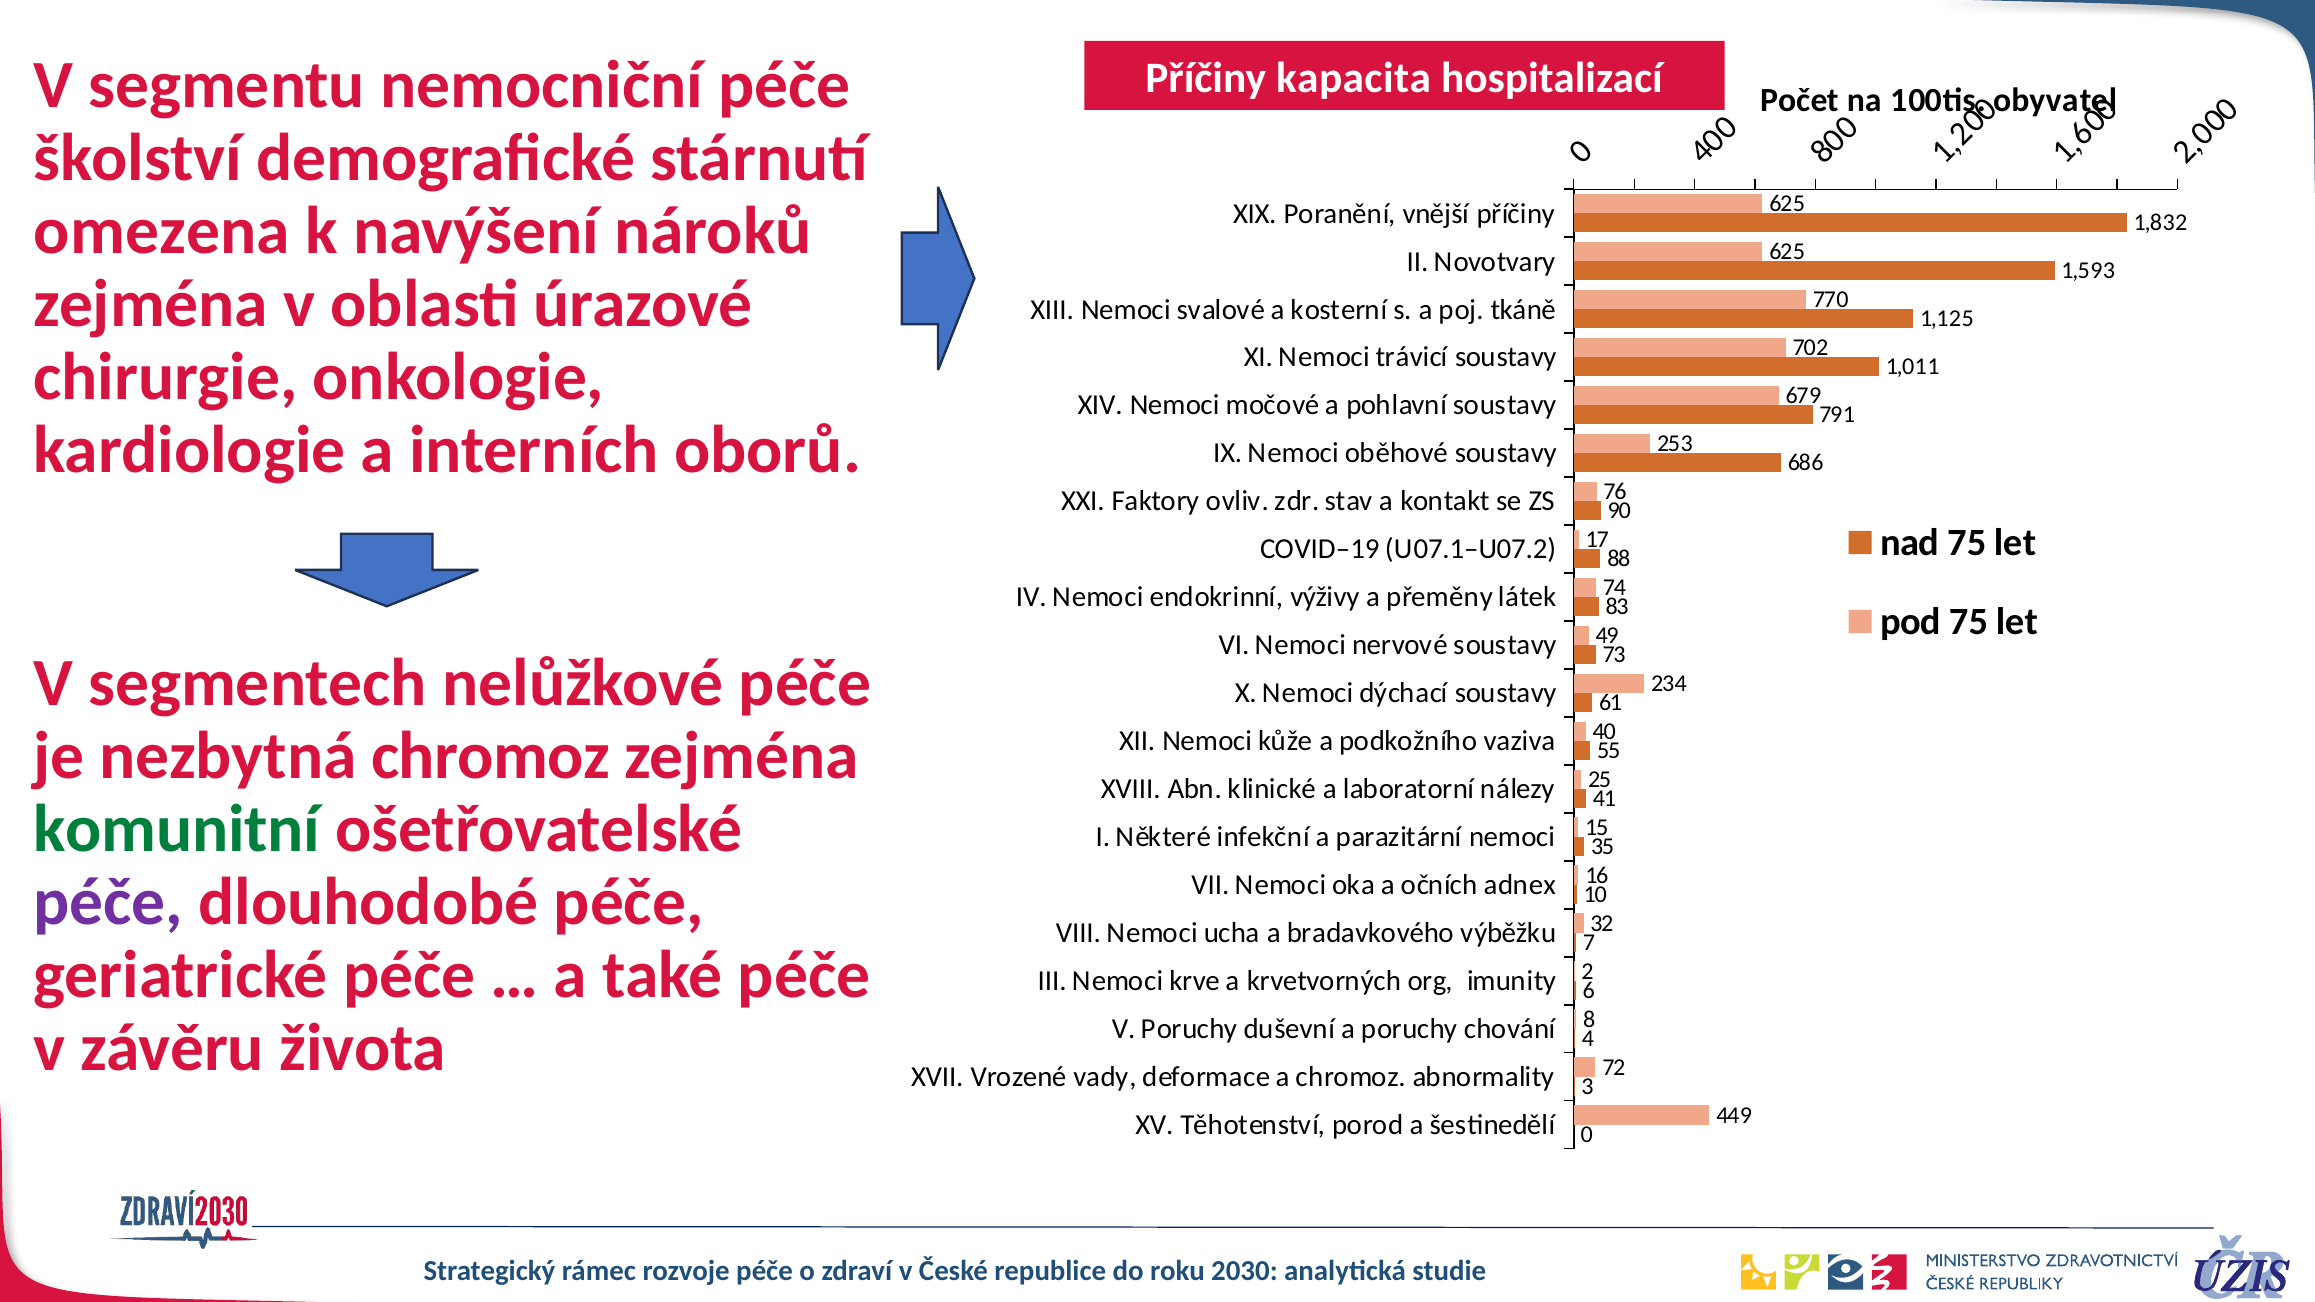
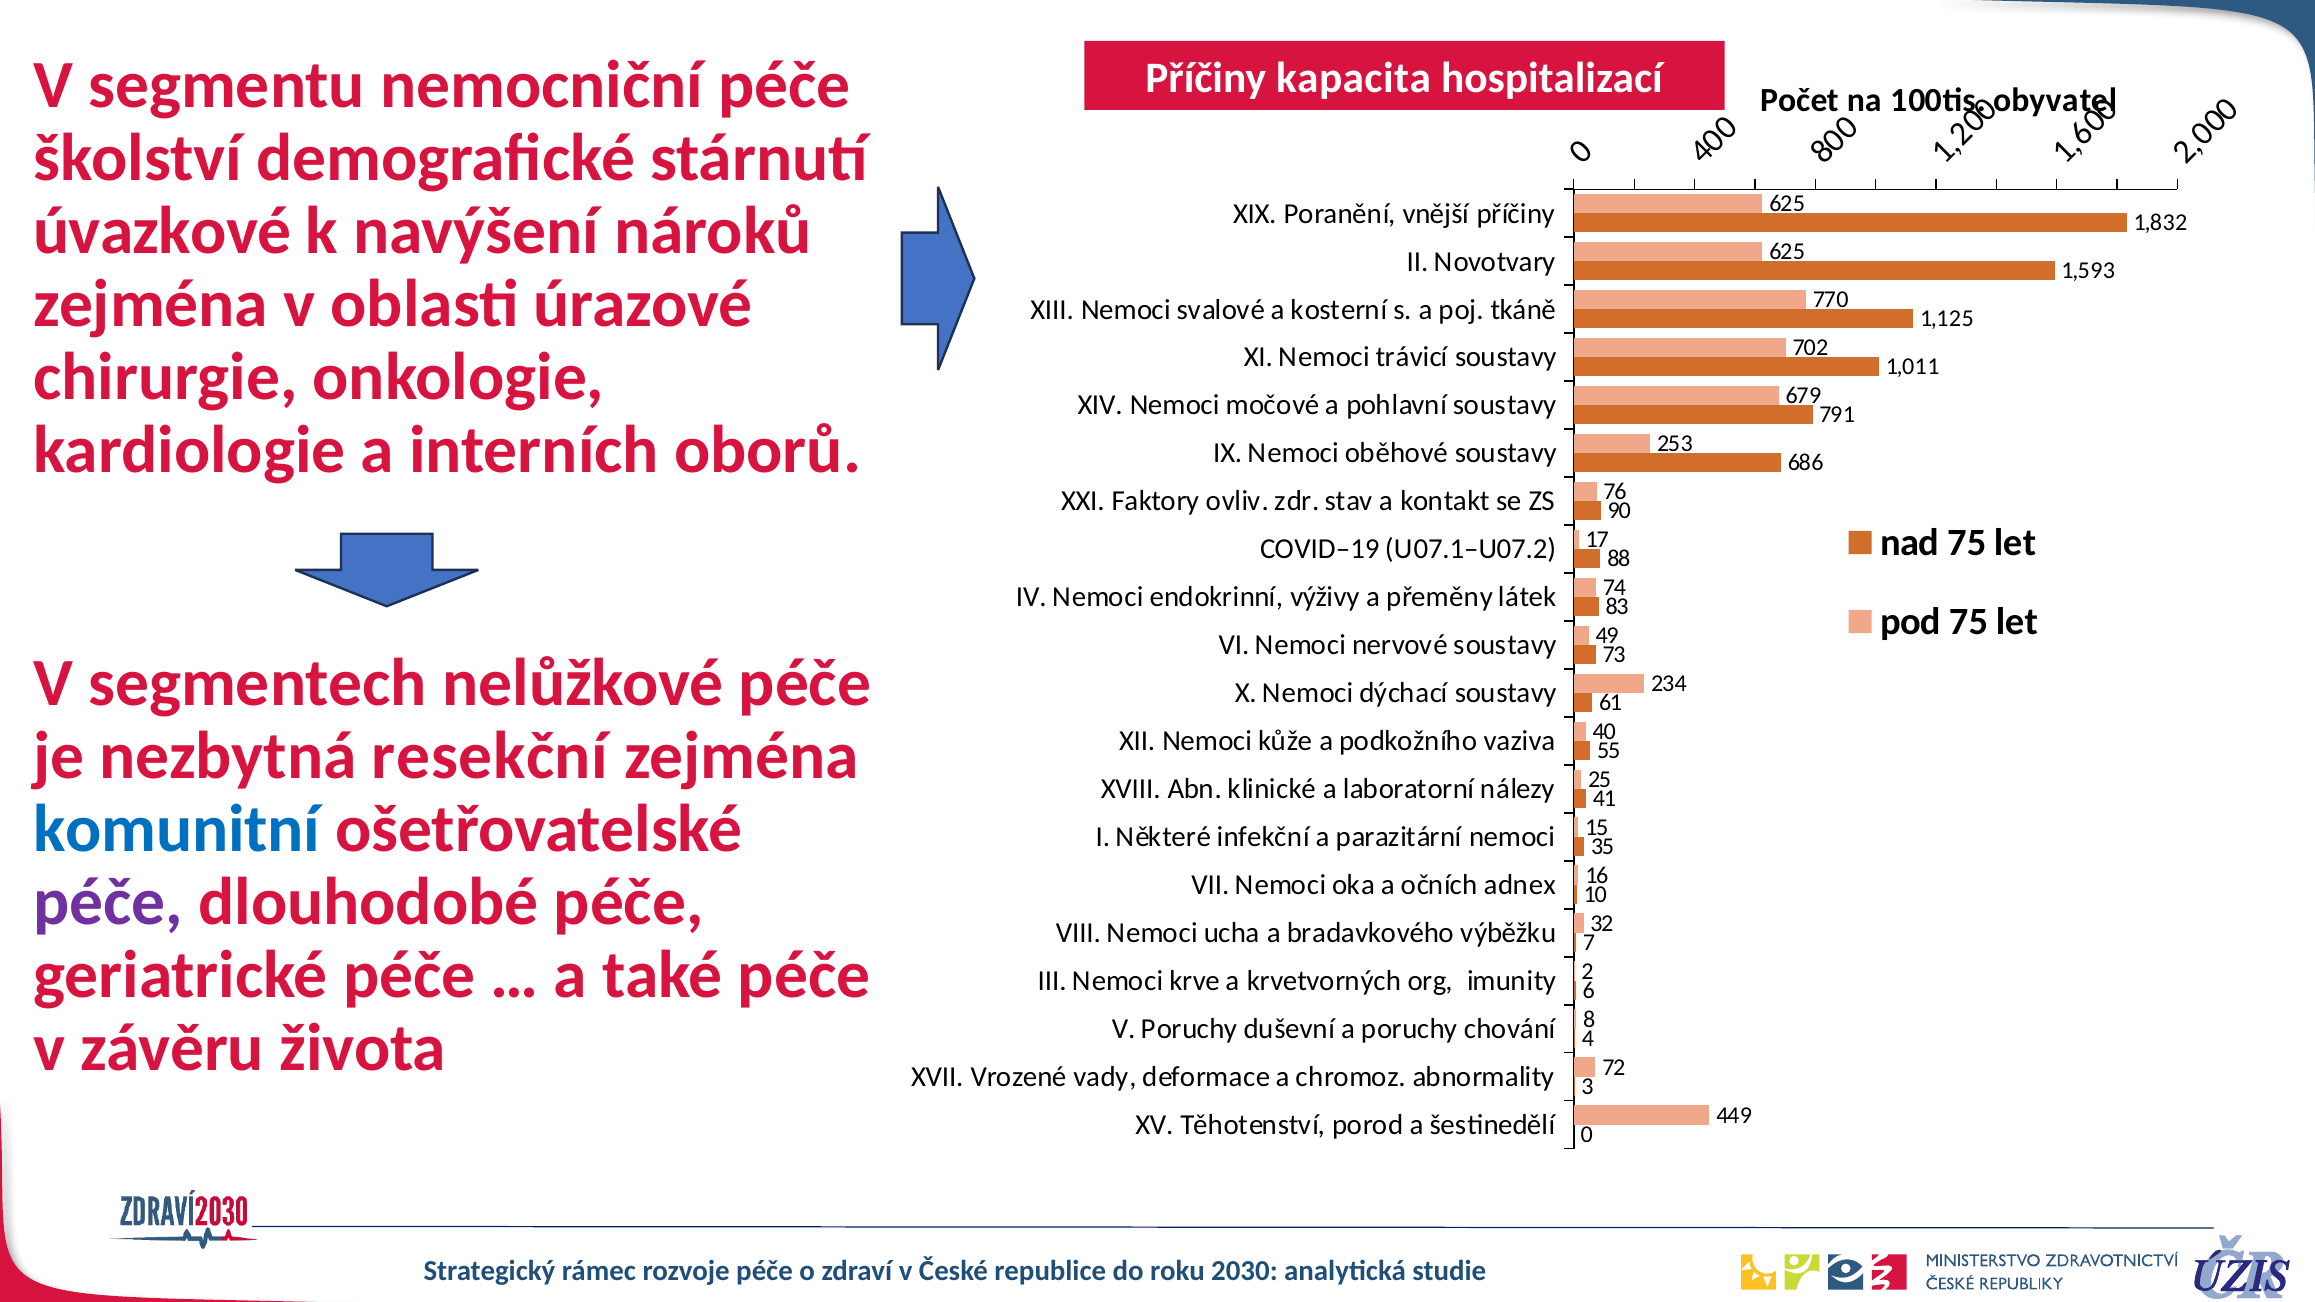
omezena: omezena -> úvazkové (162, 232)
nezbytná chromoz: chromoz -> resekční (490, 757)
komunitní colour: green -> blue (177, 830)
